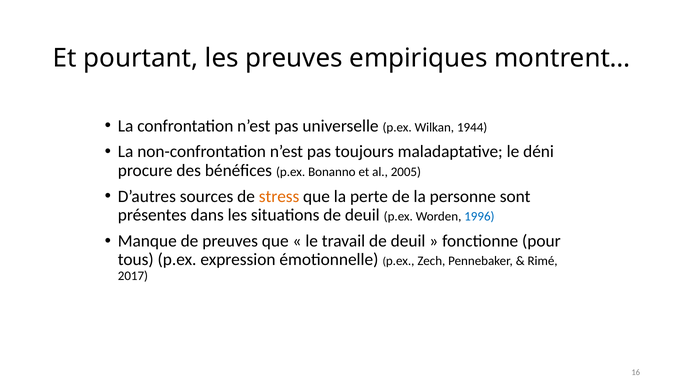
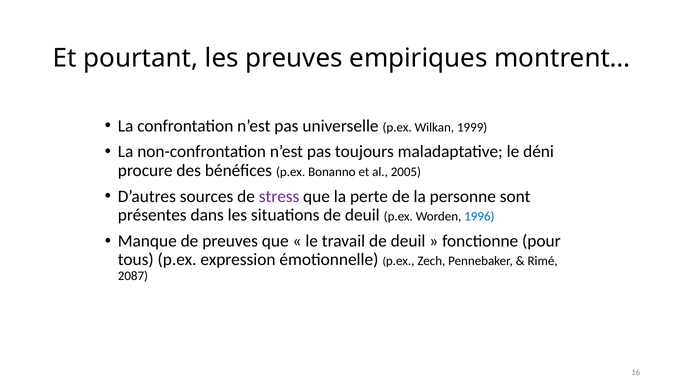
1944: 1944 -> 1999 (472, 127)
stress colour: orange -> purple (279, 196)
2017: 2017 -> 2087 (133, 276)
